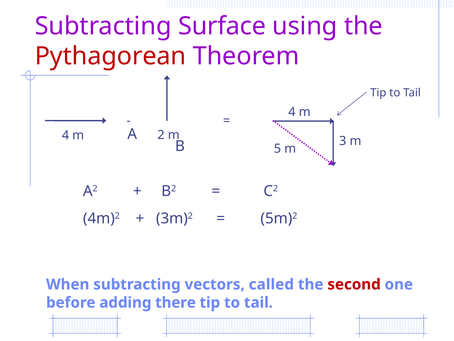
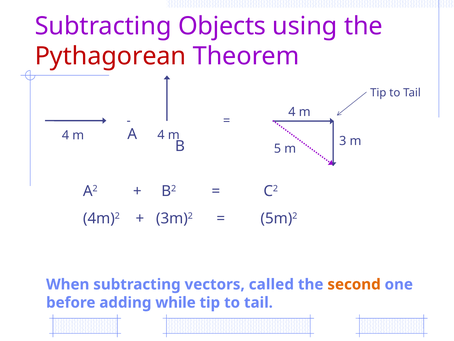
Surface: Surface -> Objects (222, 26)
4 m 2: 2 -> 4 (161, 135)
second colour: red -> orange (354, 284)
there: there -> while (176, 302)
